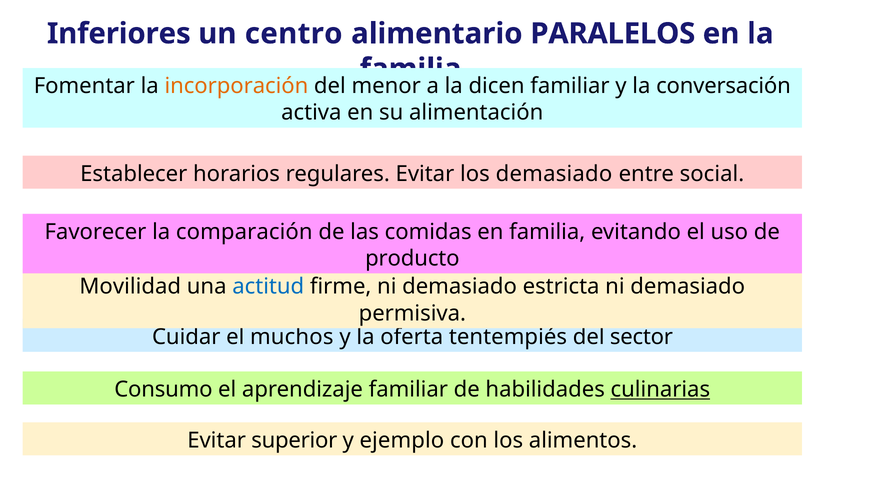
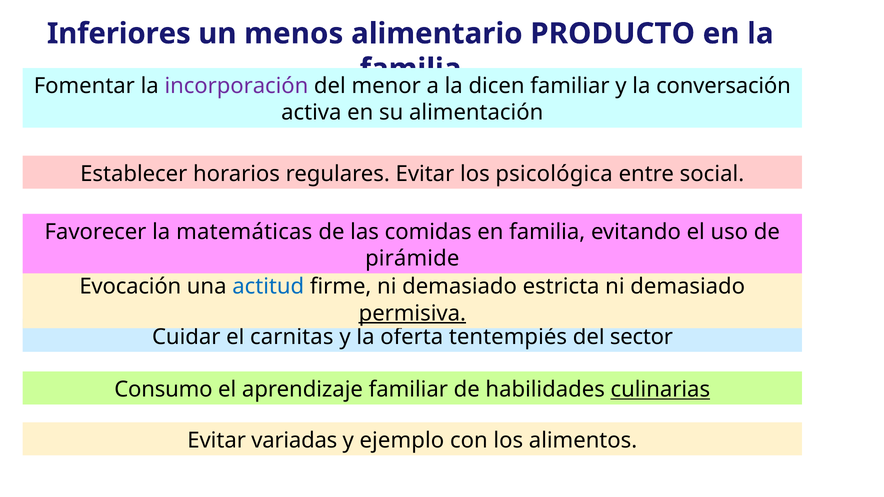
centro: centro -> menos (294, 34)
PARALELOS: PARALELOS -> PRODUCTO (613, 34)
incorporación colour: orange -> purple (236, 86)
los demasiado: demasiado -> psicológica (554, 174)
comparación: comparación -> matemáticas (244, 232)
producto: producto -> pirámide (412, 258)
Movilidad: Movilidad -> Evocación (130, 287)
permisiva underline: none -> present (412, 313)
muchos: muchos -> carnitas (292, 337)
superior: superior -> variadas (294, 441)
